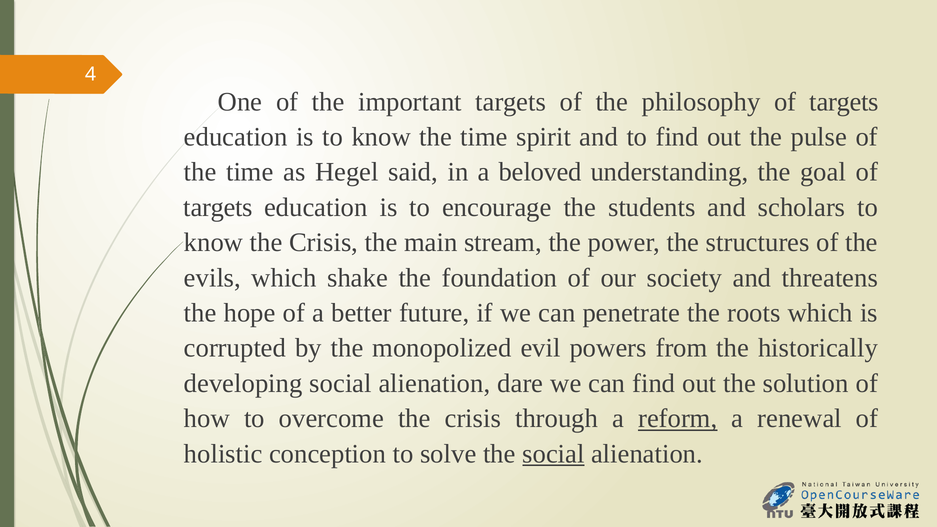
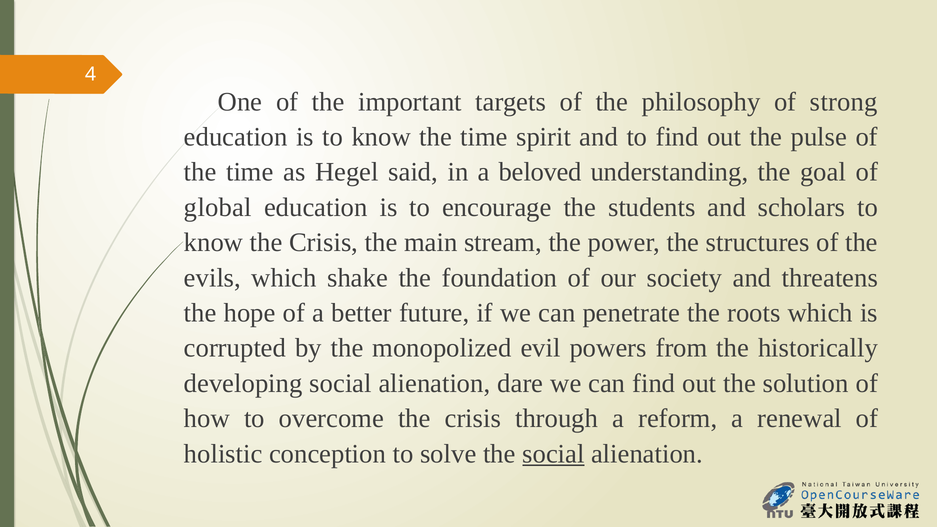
philosophy of targets: targets -> strong (844, 102)
targets: targets -> global (218, 207)
reform underline: present -> none (678, 418)
